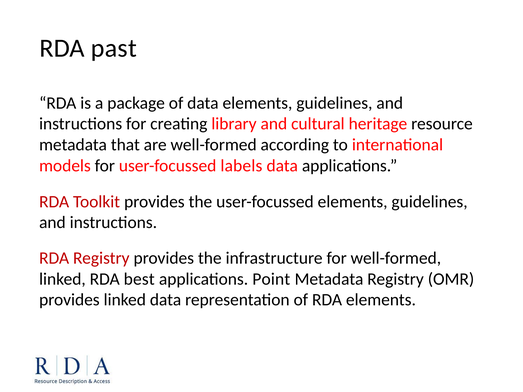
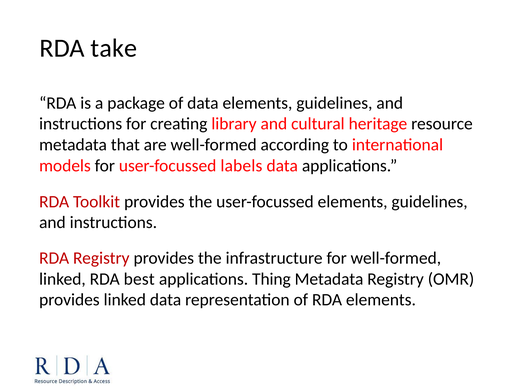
past: past -> take (114, 48)
Point: Point -> Thing (271, 279)
